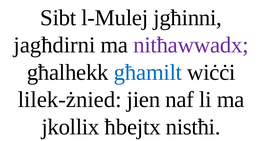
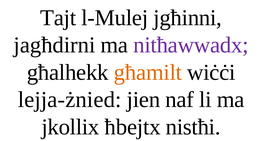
Sibt: Sibt -> Tajt (58, 18)
għamilt colour: blue -> orange (148, 72)
lilek-żnied: lilek-żnied -> lejja-żnied (70, 100)
